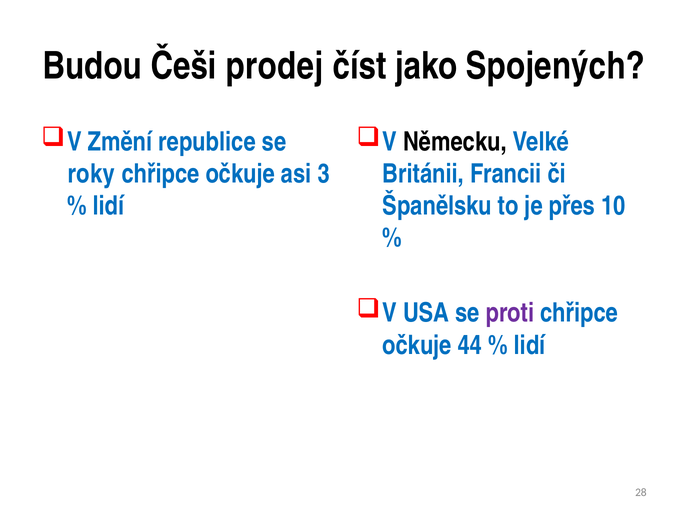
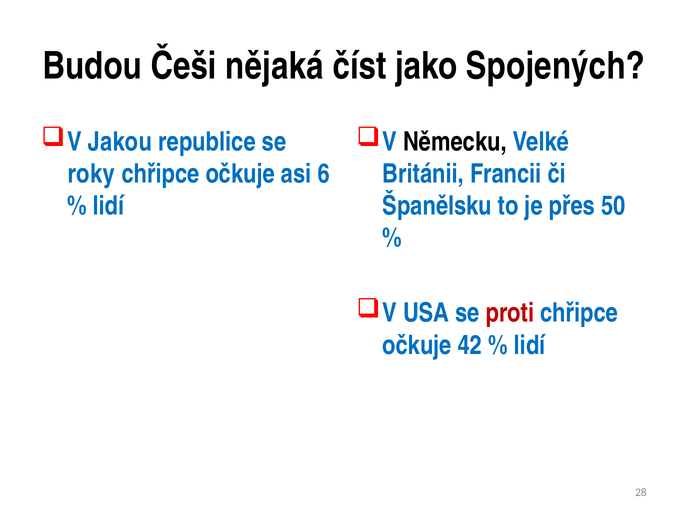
prodej: prodej -> nějaká (275, 66)
Změní: Změní -> Jakou (120, 142)
3: 3 -> 6 (324, 174)
10: 10 -> 50 (613, 206)
proti colour: purple -> red (510, 313)
44: 44 -> 42 (470, 345)
